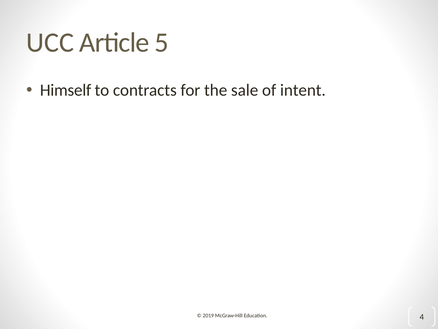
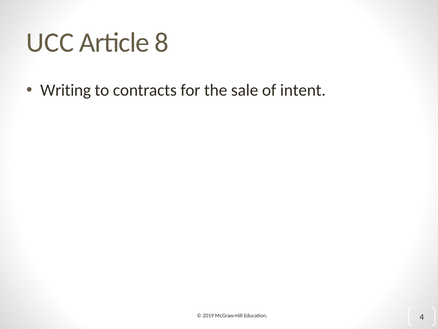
5: 5 -> 8 (162, 42)
Himself: Himself -> Writing (66, 90)
